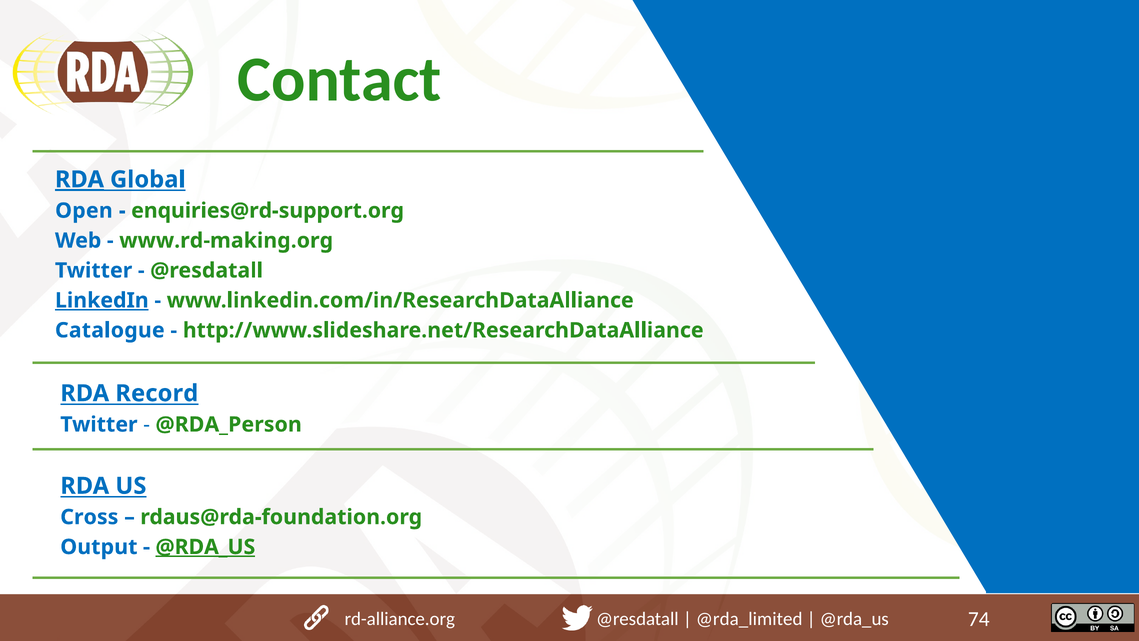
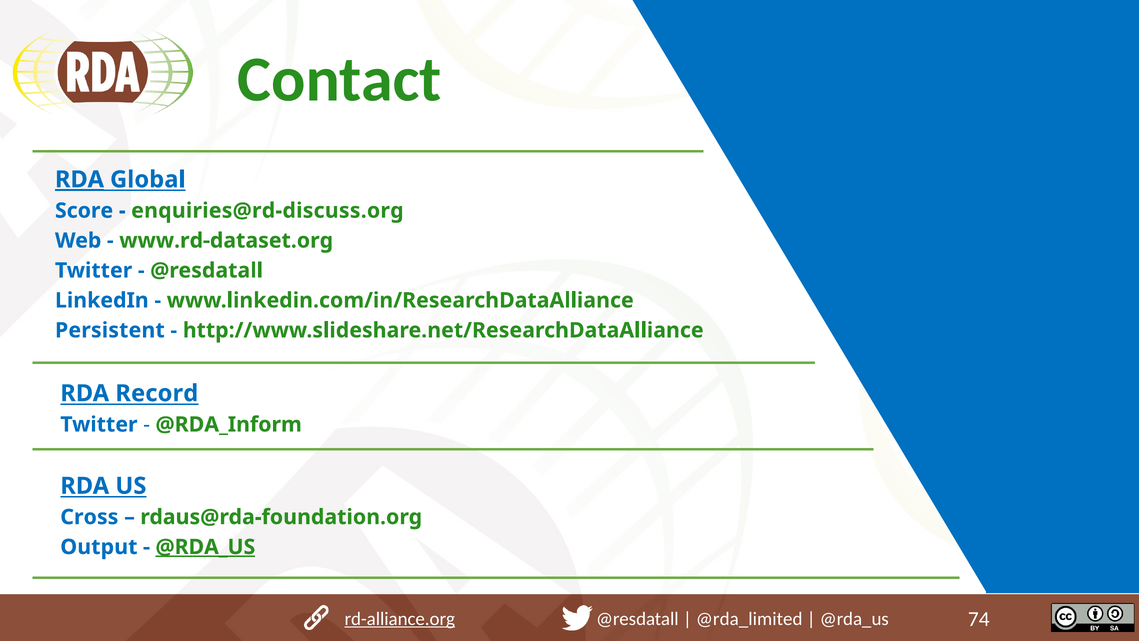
Open: Open -> Score (84, 211)
enquiries@rd-support.org: enquiries@rd-support.org -> enquiries@rd-discuss.org (267, 211)
www.rd-making.org: www.rd-making.org -> www.rd-dataset.org (226, 240)
LinkedIn underline: present -> none (102, 300)
Catalogue: Catalogue -> Persistent (110, 330)
@RDA_Person: @RDA_Person -> @RDA_Inform (229, 424)
rd-alliance.org underline: none -> present (400, 619)
